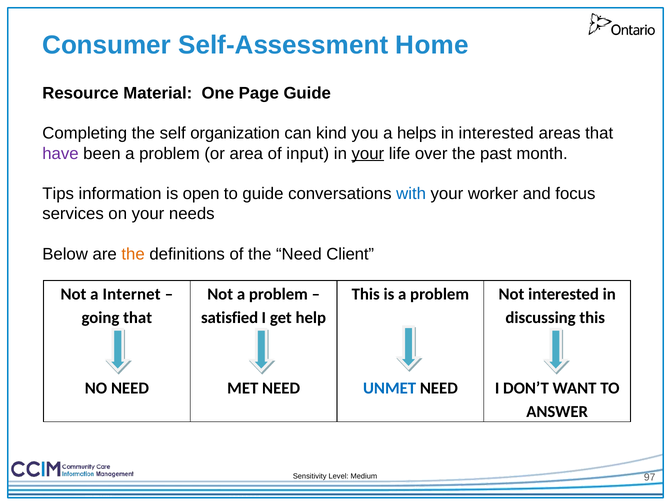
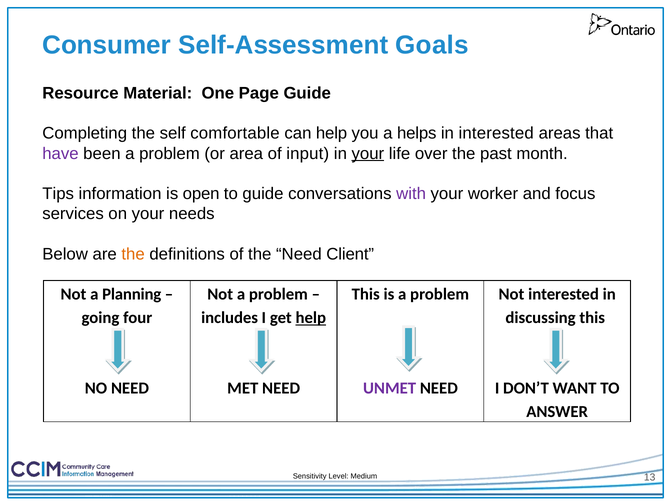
Home: Home -> Goals (432, 45)
organization: organization -> comfortable (235, 133)
can kind: kind -> help (332, 133)
with colour: blue -> purple (411, 194)
Internet: Internet -> Planning (132, 294)
going that: that -> four (138, 318)
satisfied: satisfied -> includes (230, 318)
help underline: none -> present (311, 318)
UNMET colour: blue -> purple (390, 388)
97: 97 -> 13 (650, 478)
